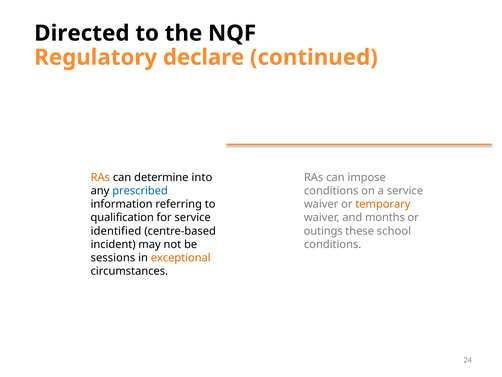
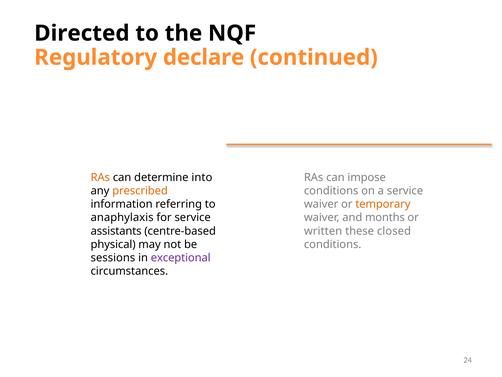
prescribed colour: blue -> orange (140, 191)
qualification: qualification -> anaphylaxis (122, 217)
identified: identified -> assistants (116, 231)
outings: outings -> written (323, 231)
school: school -> closed (394, 231)
incident: incident -> physical (113, 244)
exceptional colour: orange -> purple (181, 257)
